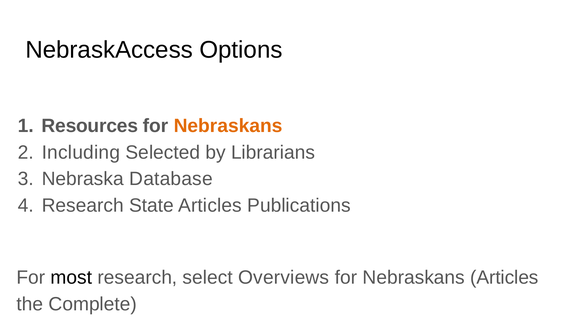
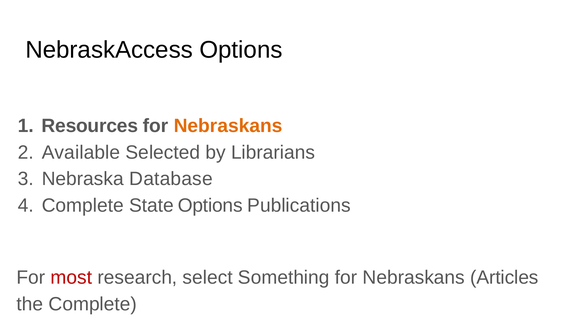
Including: Including -> Available (81, 152)
Research: Research -> Complete (83, 205)
State Articles: Articles -> Options (210, 205)
most colour: black -> red (71, 277)
Overviews: Overviews -> Something (284, 277)
